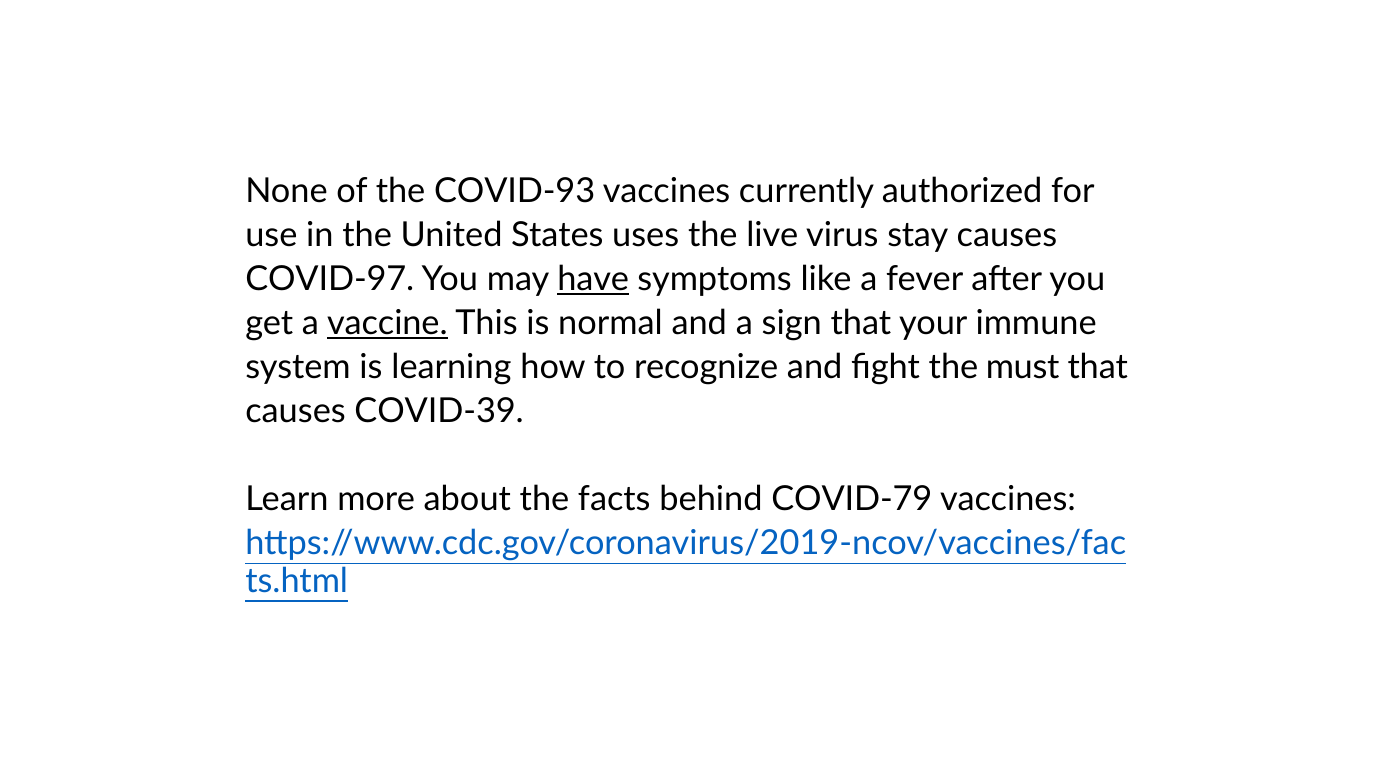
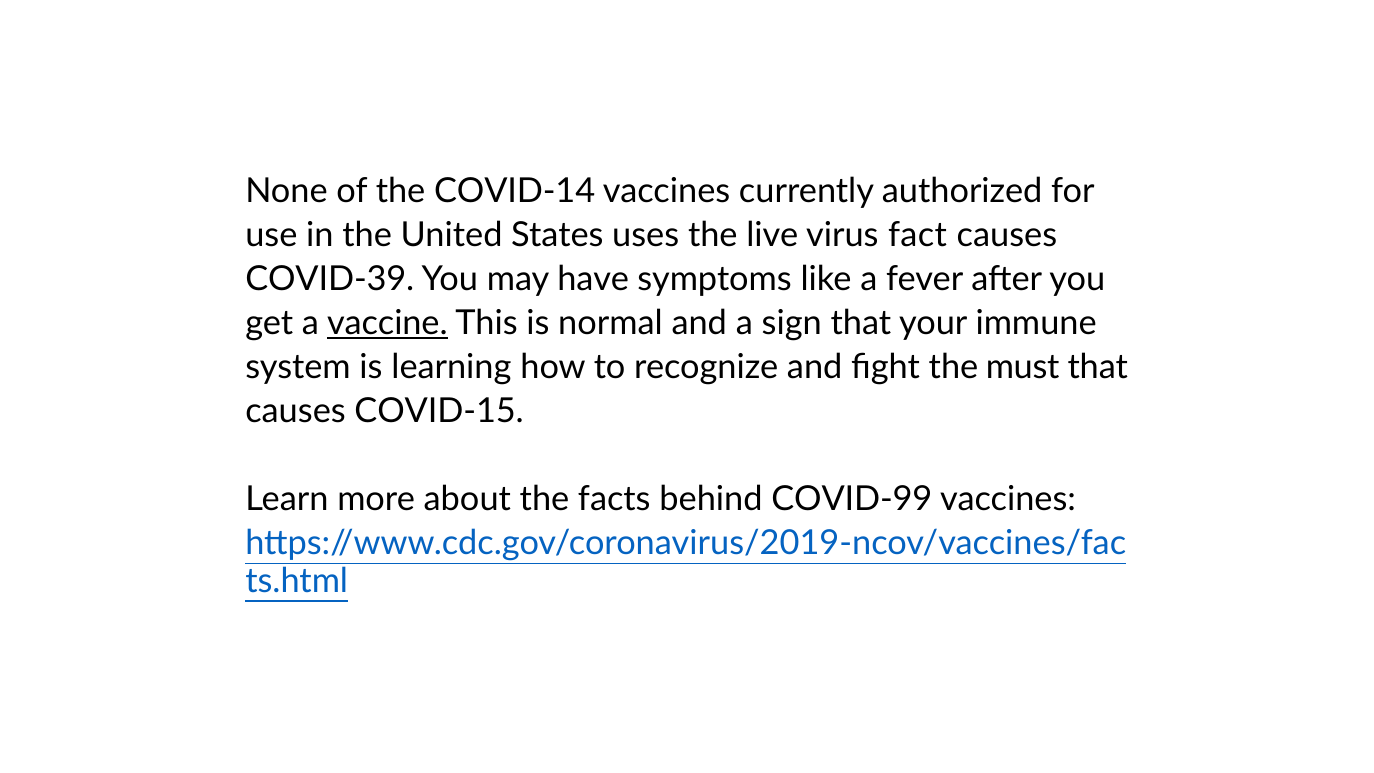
COVID-93: COVID-93 -> COVID-14 (515, 191)
stay: stay -> fact (917, 235)
COVID-97: COVID-97 -> COVID-39 (330, 279)
have underline: present -> none (593, 279)
COVID-39: COVID-39 -> COVID-15 (439, 411)
COVID-79: COVID-79 -> COVID-99 (852, 499)
